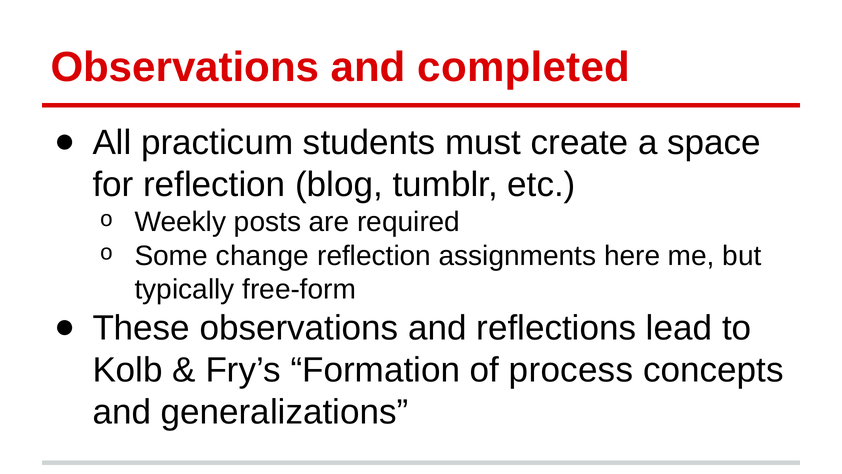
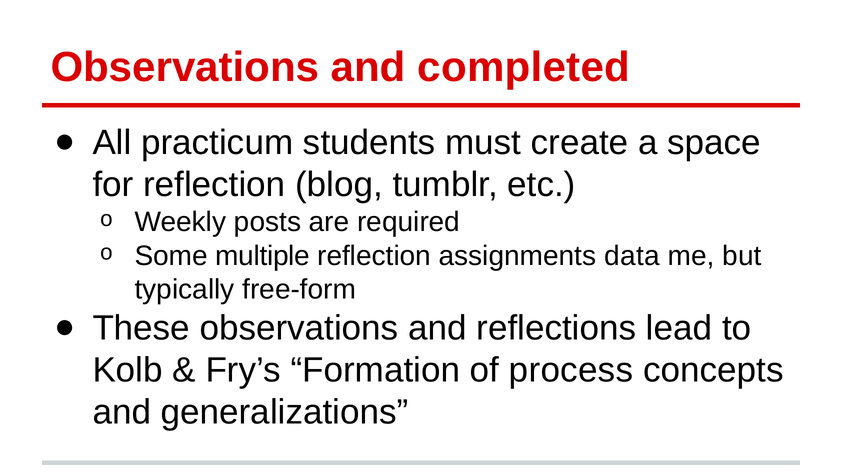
change: change -> multiple (263, 256)
here: here -> data (632, 256)
